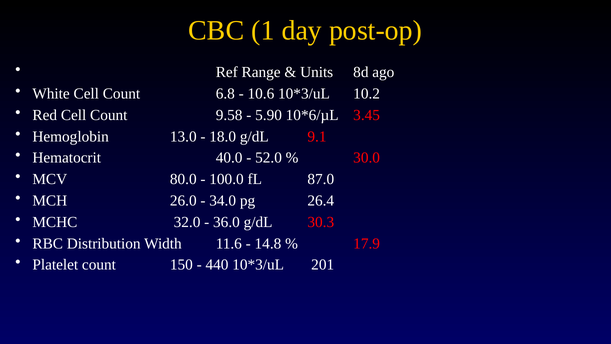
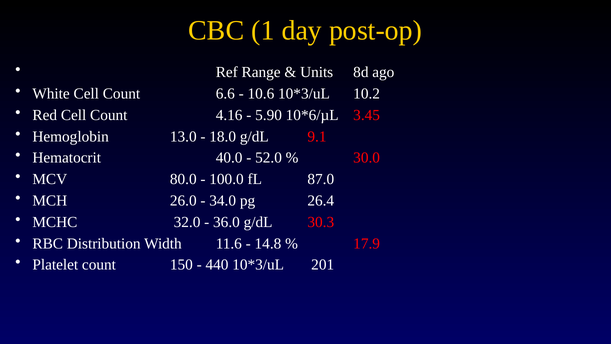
6.8: 6.8 -> 6.6 (225, 94)
9.58: 9.58 -> 4.16 (229, 115)
